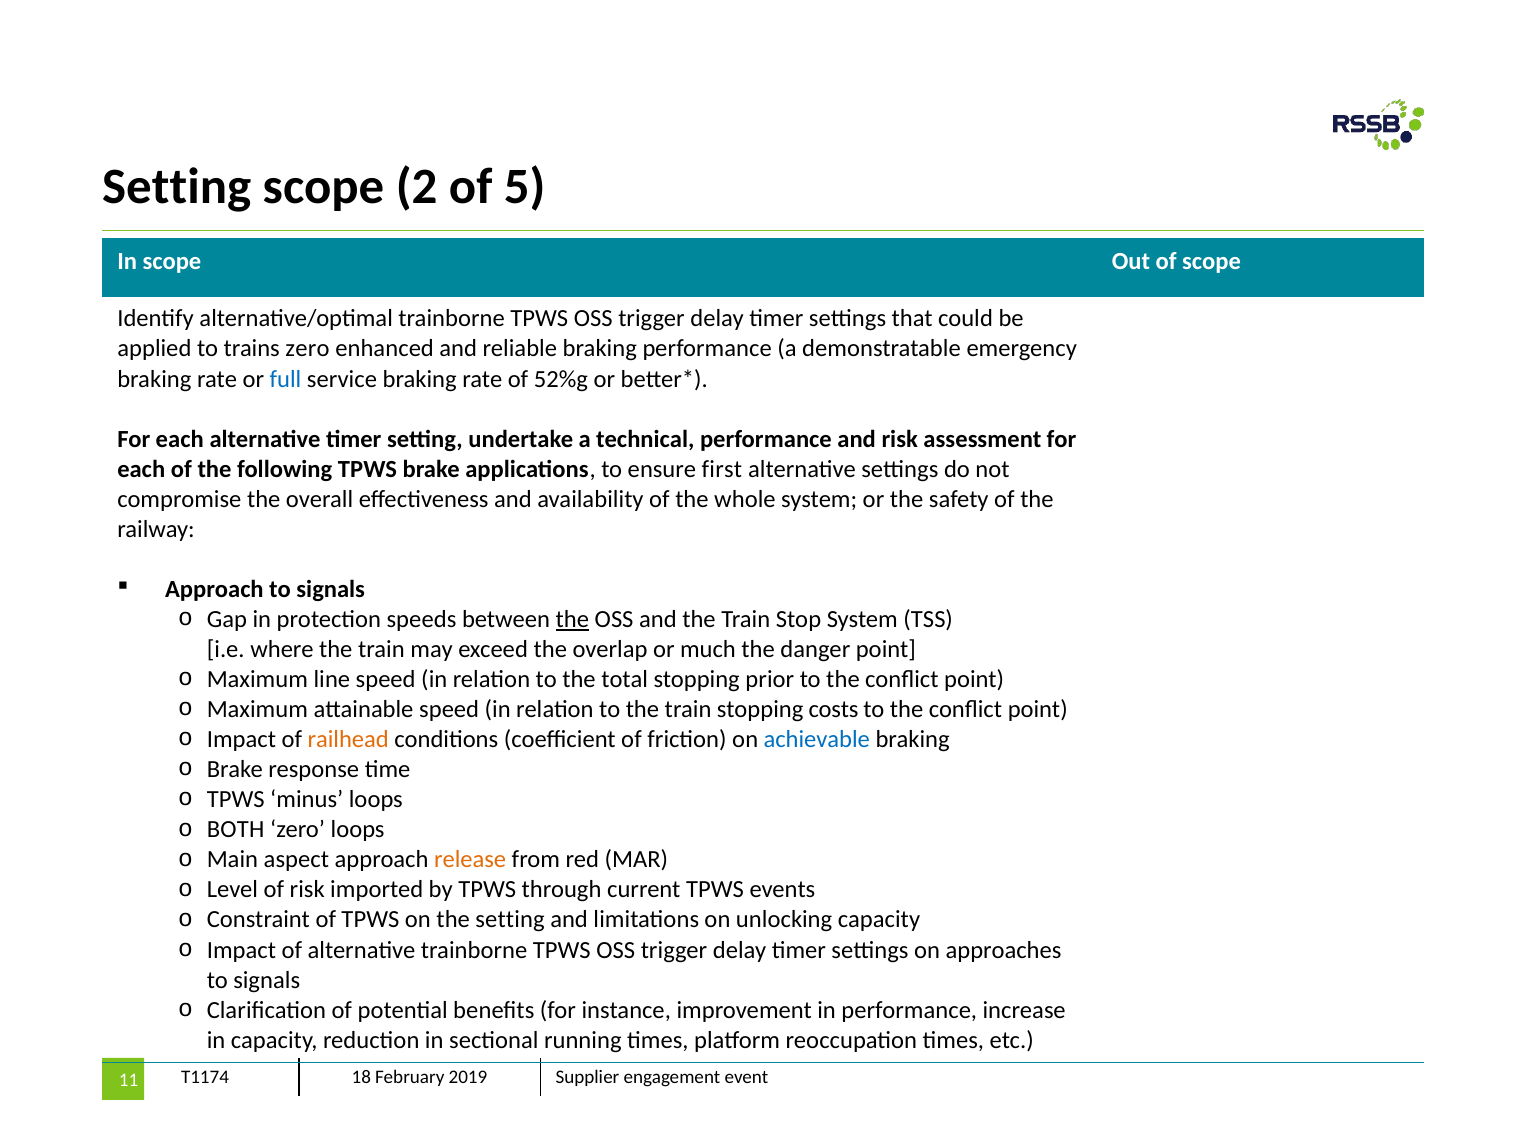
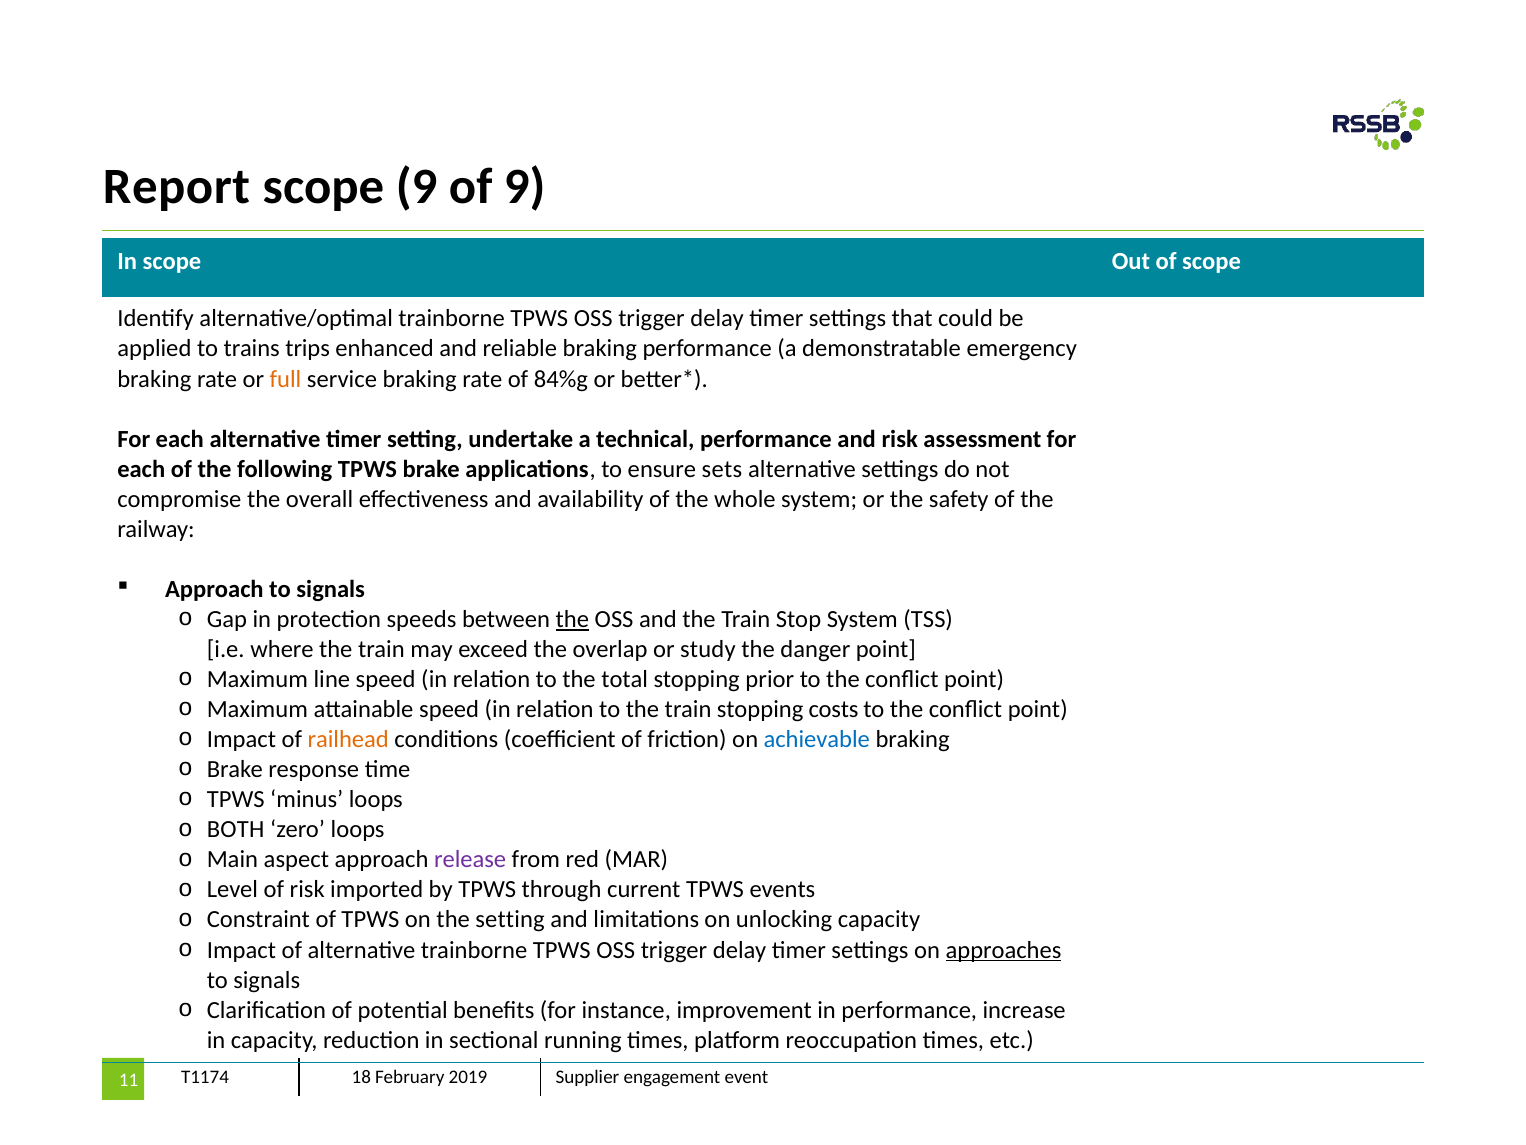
Setting: Setting -> Report (177, 186)
scope 2: 2 -> 9 (417, 186)
of 5: 5 -> 9 (525, 186)
trains zero: zero -> trips (308, 349)
full colour: blue -> orange (285, 379)
52%g: 52%g -> 84%g (561, 379)
first: first -> sets (722, 469)
much: much -> study (708, 649)
release colour: orange -> purple (470, 859)
approaches underline: none -> present (1004, 949)
